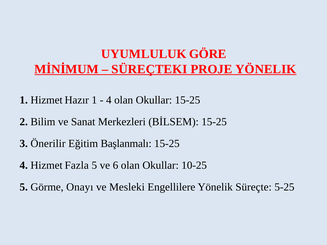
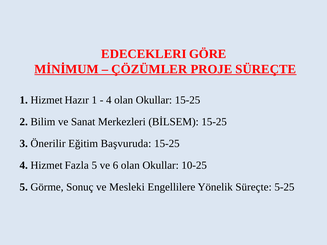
UYUMLULUK: UYUMLULUK -> EDECEKLERI (144, 54)
SÜREÇTEKI: SÜREÇTEKI -> ÇÖZÜMLER (149, 69)
PROJE YÖNELIK: YÖNELIK -> SÜREÇTE (266, 69)
Başlanmalı: Başlanmalı -> Başvuruda (126, 144)
Onayı: Onayı -> Sonuç (80, 187)
